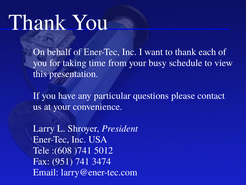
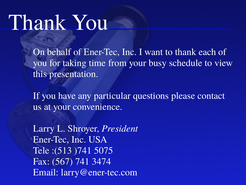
:(608: :(608 -> :(513 (62, 150)
5012: 5012 -> 5075 (104, 150)
951: 951 -> 567 (63, 161)
